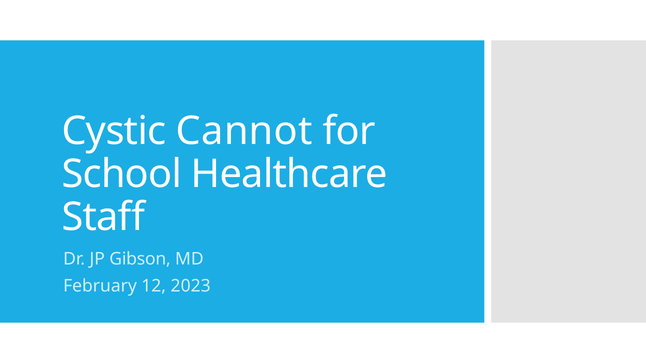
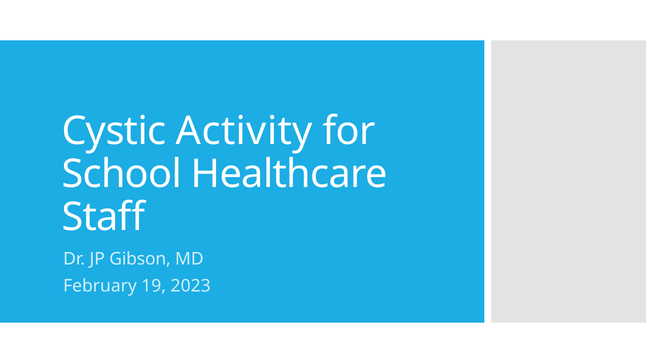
Cannot: Cannot -> Activity (244, 131)
12: 12 -> 19 (154, 286)
